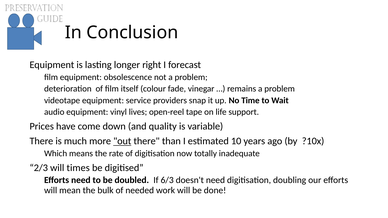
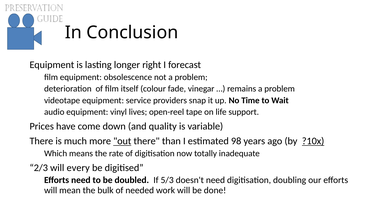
10: 10 -> 98 (236, 141)
?10x underline: none -> present (313, 141)
times: times -> every (78, 168)
6/3: 6/3 -> 5/3 (167, 180)
